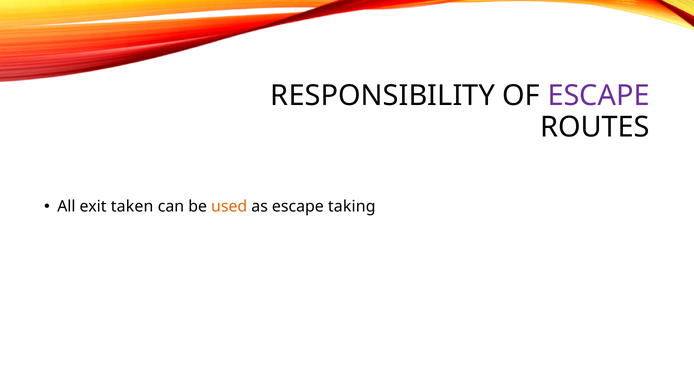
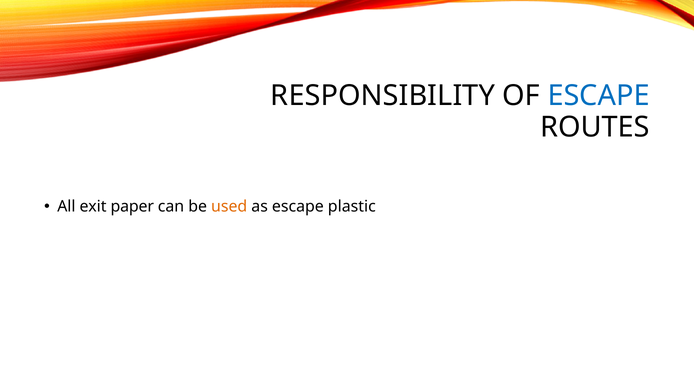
ESCAPE colour: purple -> blue (599, 96)
taken: taken -> paper (132, 206)
taking: taking -> plastic (352, 206)
